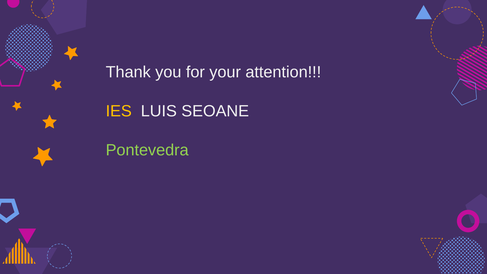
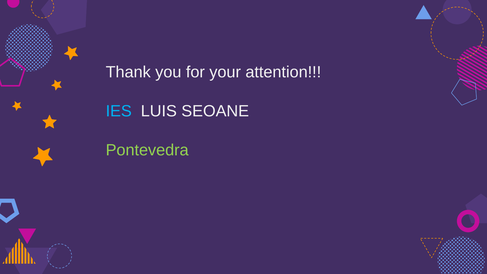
IES colour: yellow -> light blue (119, 111)
